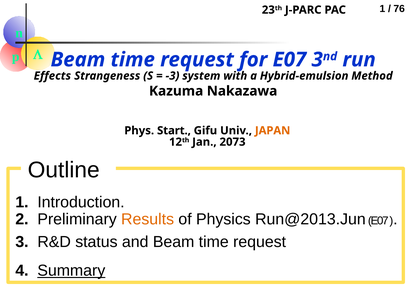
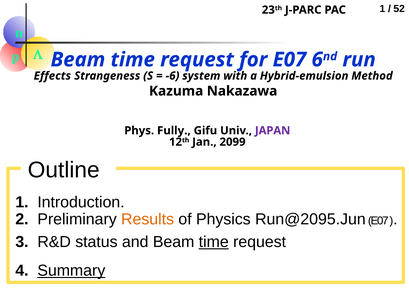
76: 76 -> 52 (399, 9)
E07 3: 3 -> 6 (317, 60)
-3: -3 -> -6 (172, 76)
Start: Start -> Fully (174, 130)
JAPAN colour: orange -> purple (273, 130)
2073: 2073 -> 2099 (233, 142)
Run@2013.Jun: Run@2013.Jun -> Run@2095.Jun (310, 219)
time underline: none -> present (214, 242)
